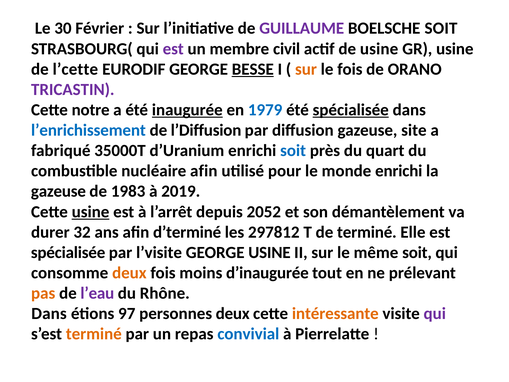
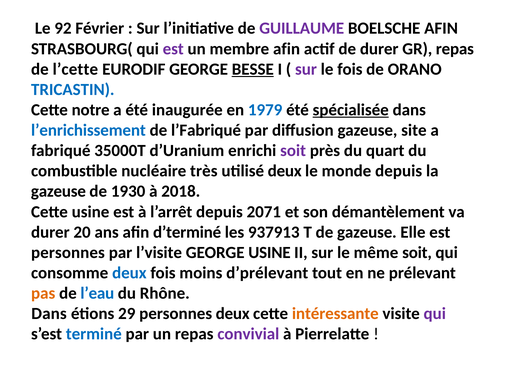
30: 30 -> 92 (63, 28)
BOELSCHE SOIT: SOIT -> AFIN (441, 28)
membre civil: civil -> afin (287, 49)
de usine: usine -> durer (379, 49)
GR usine: usine -> repas (455, 49)
sur colour: orange -> purple (306, 69)
TRICASTIN colour: purple -> blue (73, 89)
inaugurée underline: present -> none (187, 110)
l’Diffusion: l’Diffusion -> l’Fabriqué (206, 130)
soit colour: blue -> purple (293, 151)
nucléaire afin: afin -> très (204, 171)
utilisé pour: pour -> deux (285, 171)
monde enrichi: enrichi -> depuis (399, 171)
1983: 1983 -> 1930 (128, 191)
2019: 2019 -> 2018 (181, 191)
usine underline: present -> none (91, 212)
2052: 2052 -> 2071 (264, 212)
32: 32 -> 20 (82, 232)
297812: 297812 -> 937913 (274, 232)
de terminé: terminé -> gazeuse (367, 232)
spécialisée: spécialisée -> personnes (68, 252)
deux colour: orange -> blue (129, 273)
d’inaugurée: d’inaugurée -> d’prélevant (267, 273)
l’eau colour: purple -> blue (97, 293)
97: 97 -> 29 (127, 313)
terminé colour: orange -> blue (94, 334)
convivial colour: blue -> purple (248, 334)
